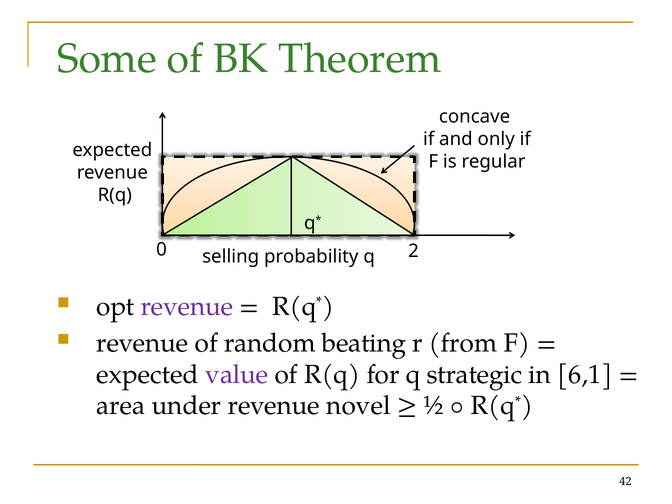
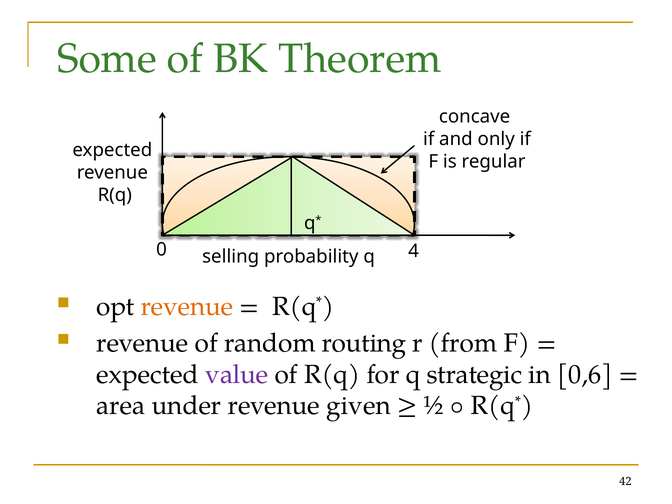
2: 2 -> 4 (414, 251)
revenue colour: purple -> orange (187, 306)
beating: beating -> routing (364, 343)
6,1: 6,1 -> 0,6 (585, 374)
novel: novel -> given (359, 406)
